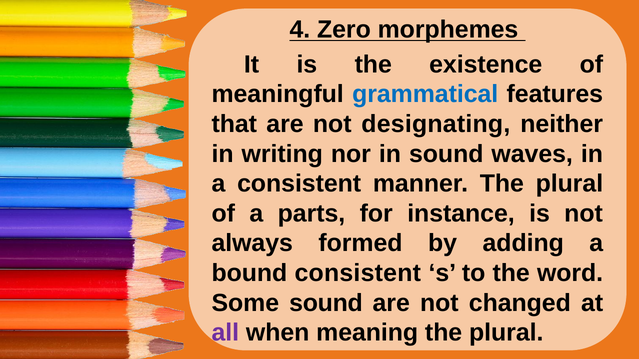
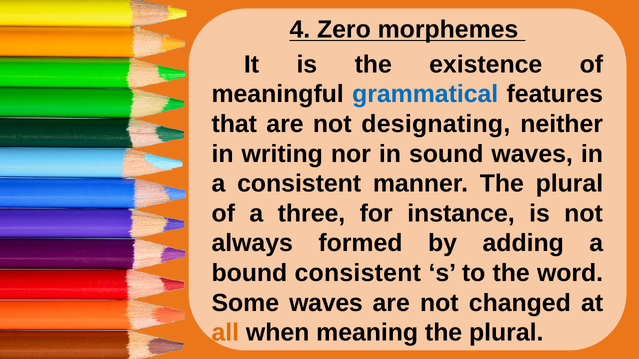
parts: parts -> three (311, 214)
Some sound: sound -> waves (326, 303)
all colour: purple -> orange (225, 333)
